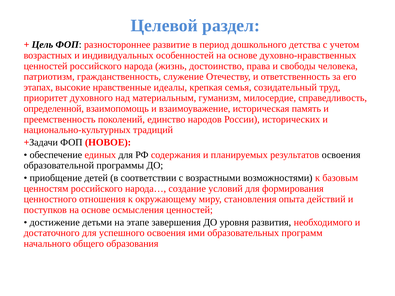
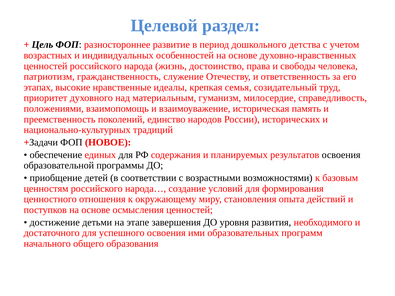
определенной: определенной -> положениями (54, 109)
